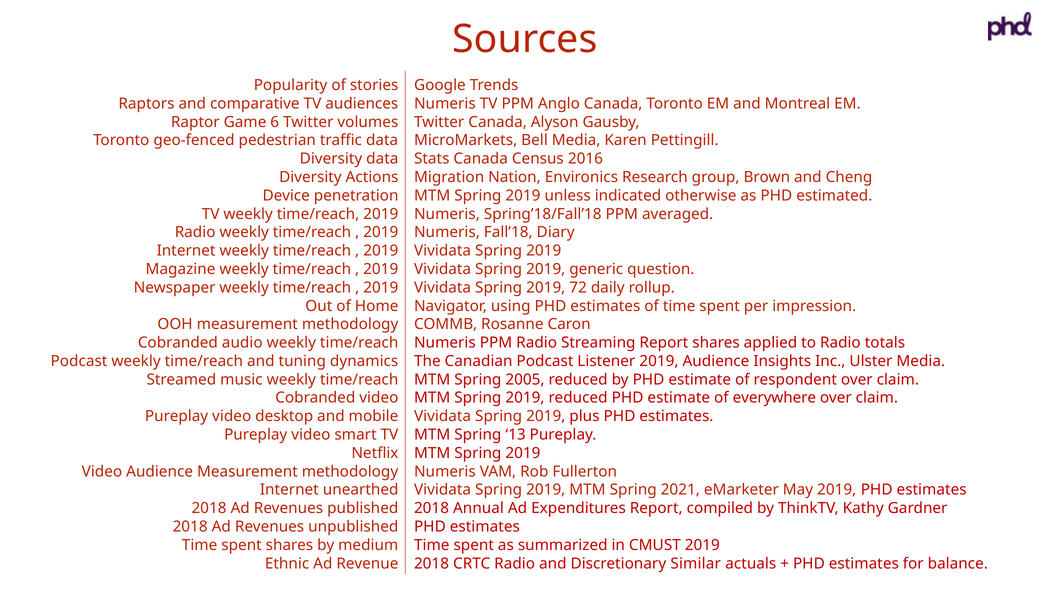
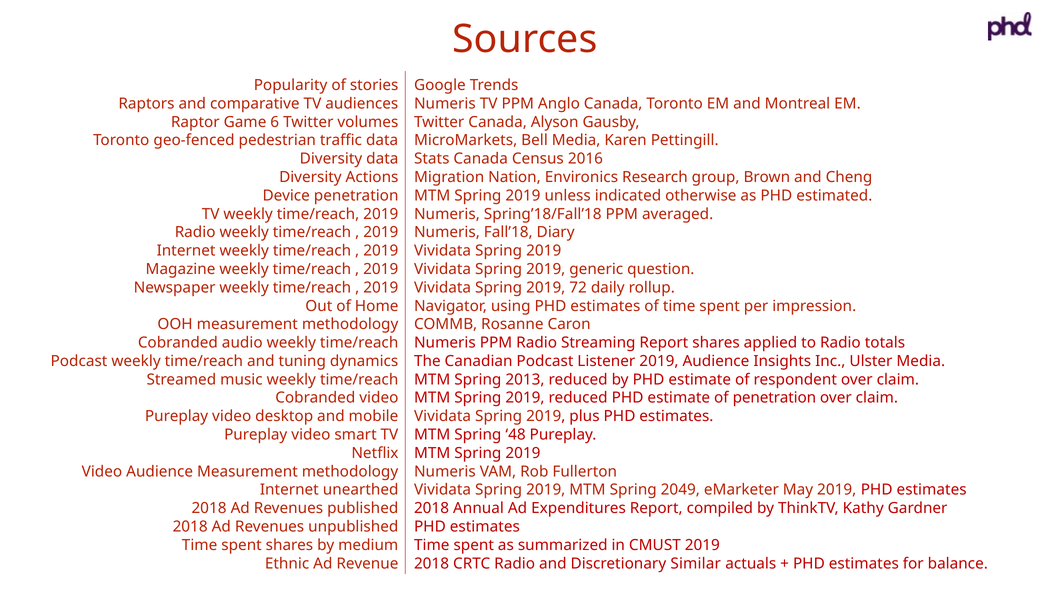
2005: 2005 -> 2013 (525, 379)
of everywhere: everywhere -> penetration (774, 398)
13: 13 -> 48 (516, 434)
2021: 2021 -> 2049 (680, 490)
